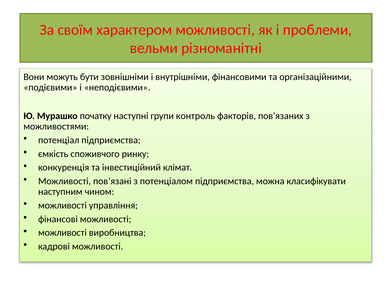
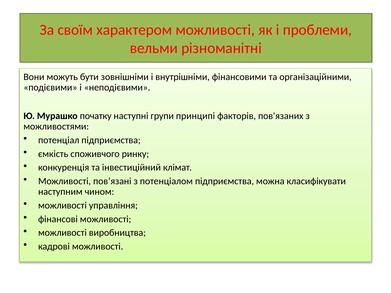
контроль: контроль -> принципі (196, 116)
